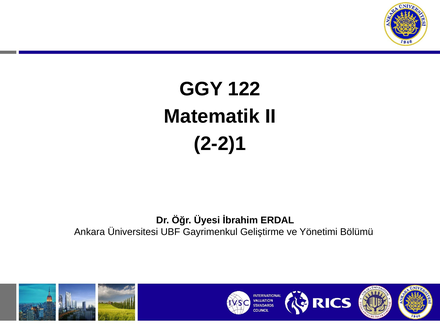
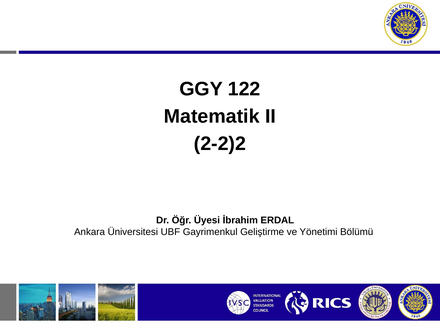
2-2)1: 2-2)1 -> 2-2)2 (220, 144)
